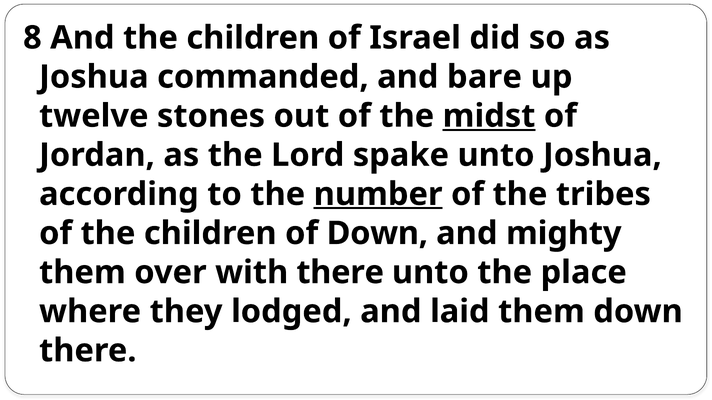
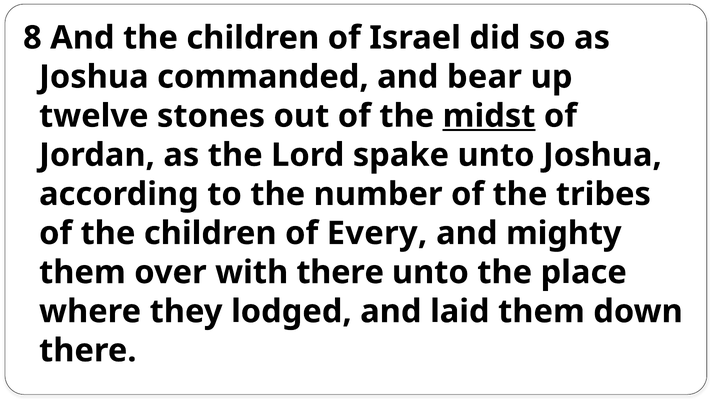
bare: bare -> bear (484, 77)
number underline: present -> none (378, 194)
of Down: Down -> Every (377, 234)
